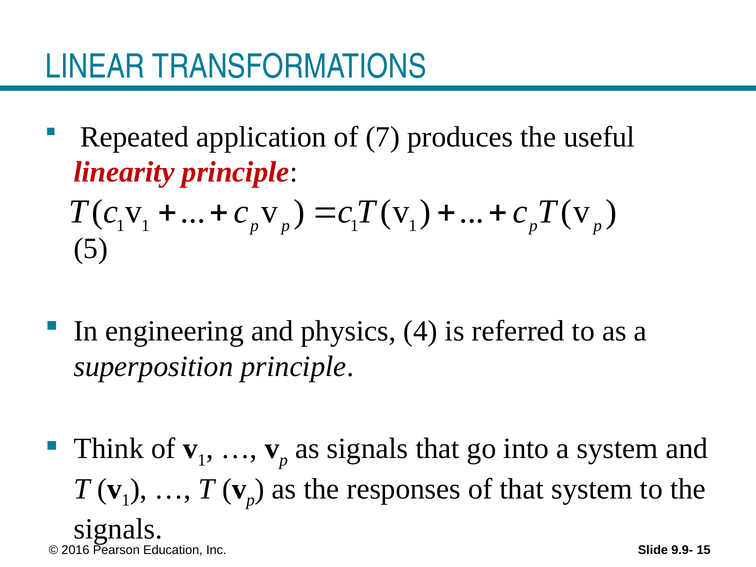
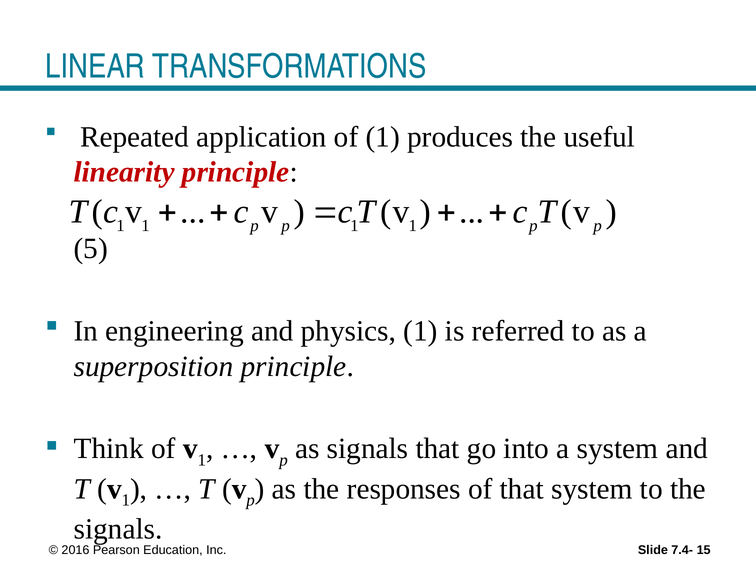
of 7: 7 -> 1 (383, 137)
physics 4: 4 -> 1 (421, 331)
9.9-: 9.9- -> 7.4- (682, 550)
